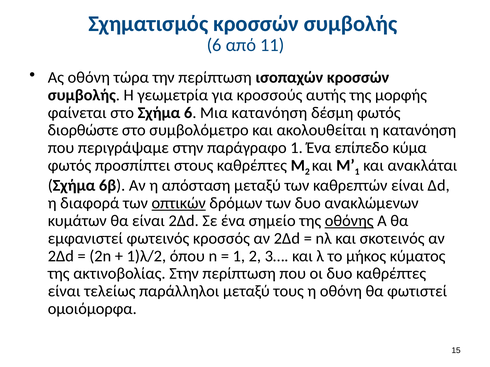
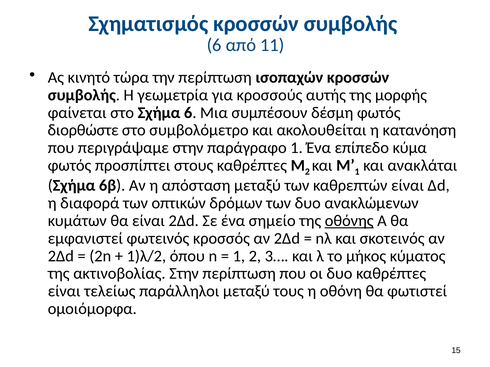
Ας οθόνη: οθόνη -> κινητό (89, 78)
Μια κατανόηση: κατανόηση -> συμπέσουν (269, 113)
οπτικών underline: present -> none (179, 203)
